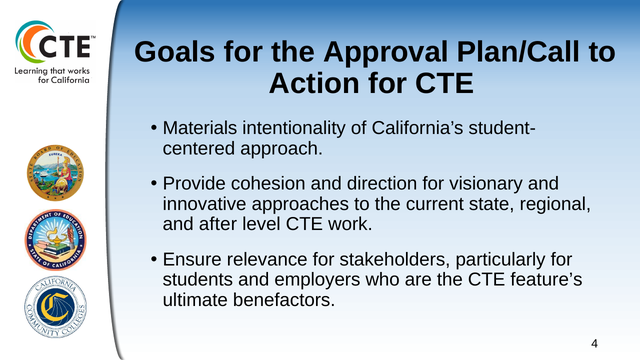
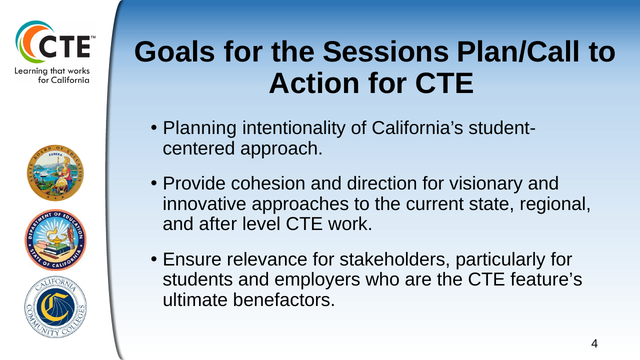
Approval: Approval -> Sessions (386, 52)
Materials: Materials -> Planning (200, 128)
